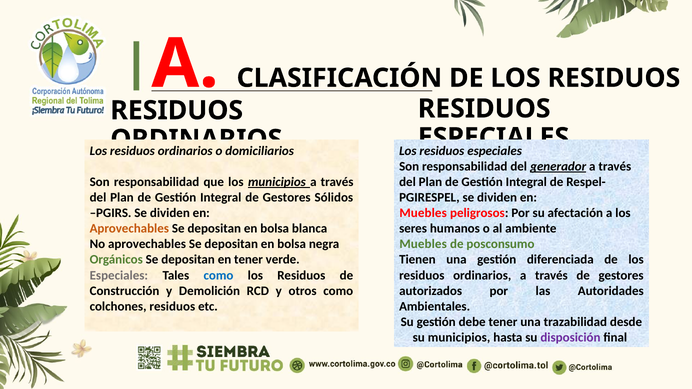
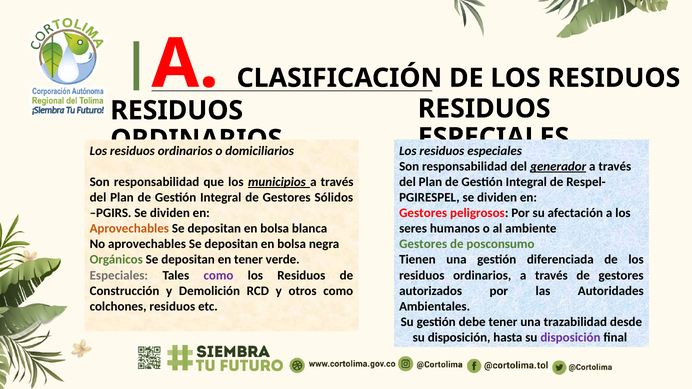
Muebles: Muebles -> Gestores (423, 213)
Muebles: Muebles -> Gestores (423, 244)
como colour: blue -> purple (218, 275)
municipios: municipios -> disposición (459, 338)
